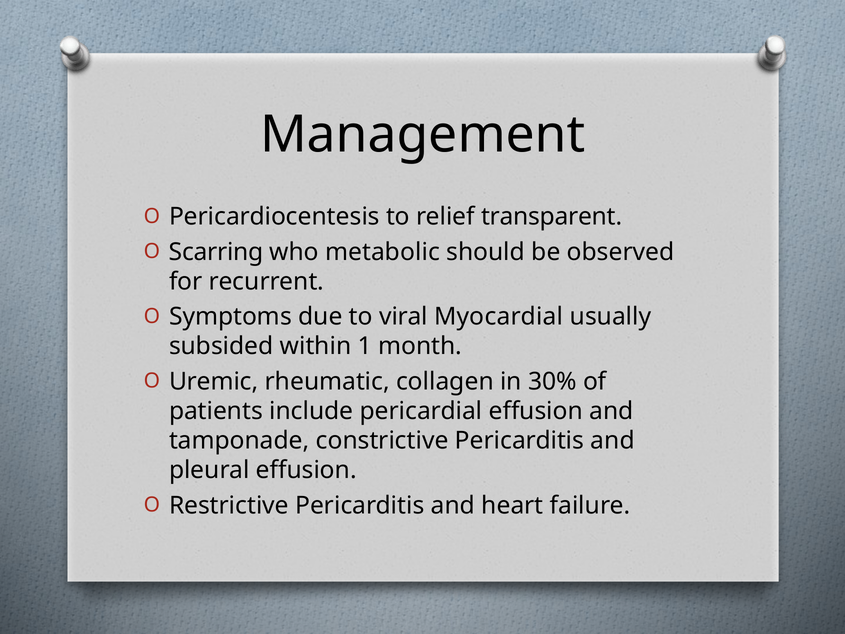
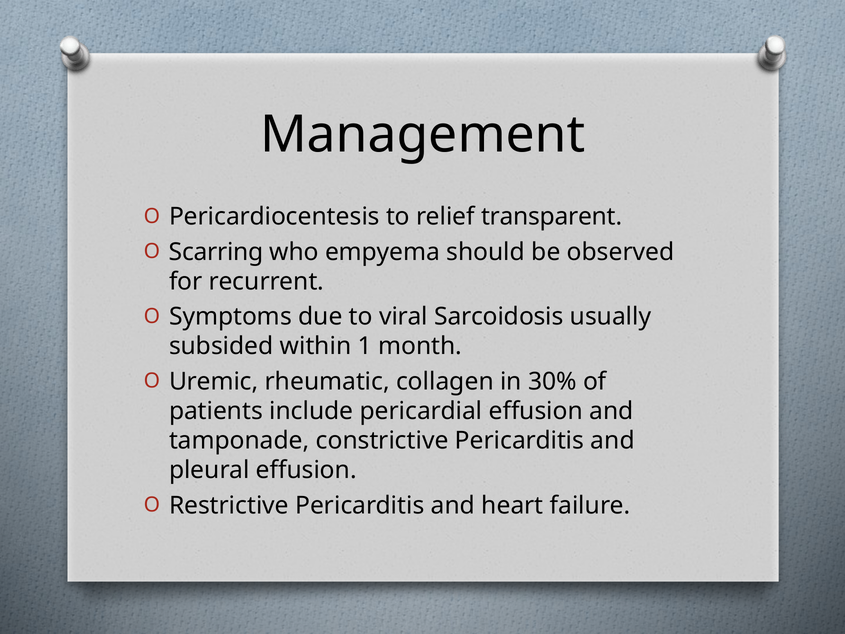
metabolic: metabolic -> empyema (383, 252)
Myocardial: Myocardial -> Sarcoidosis (499, 317)
